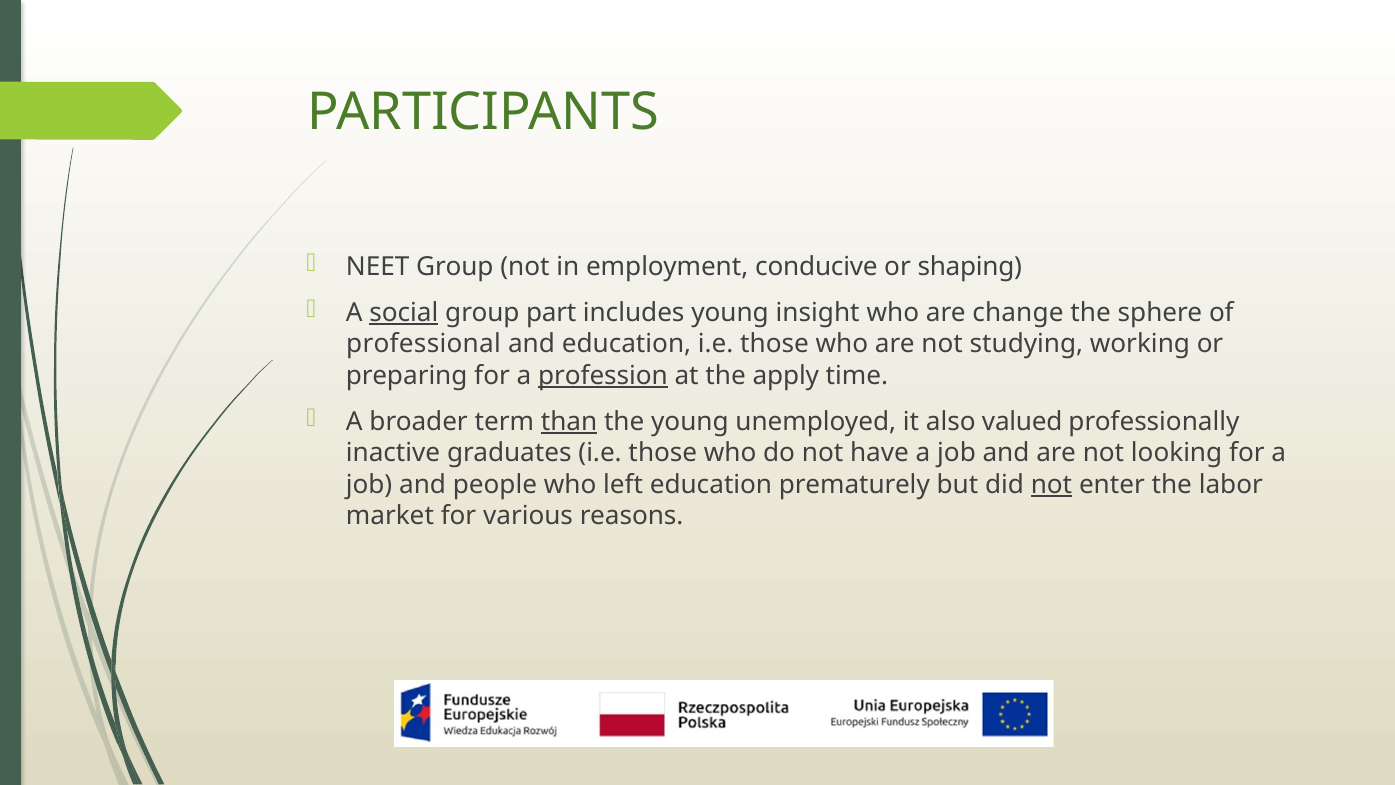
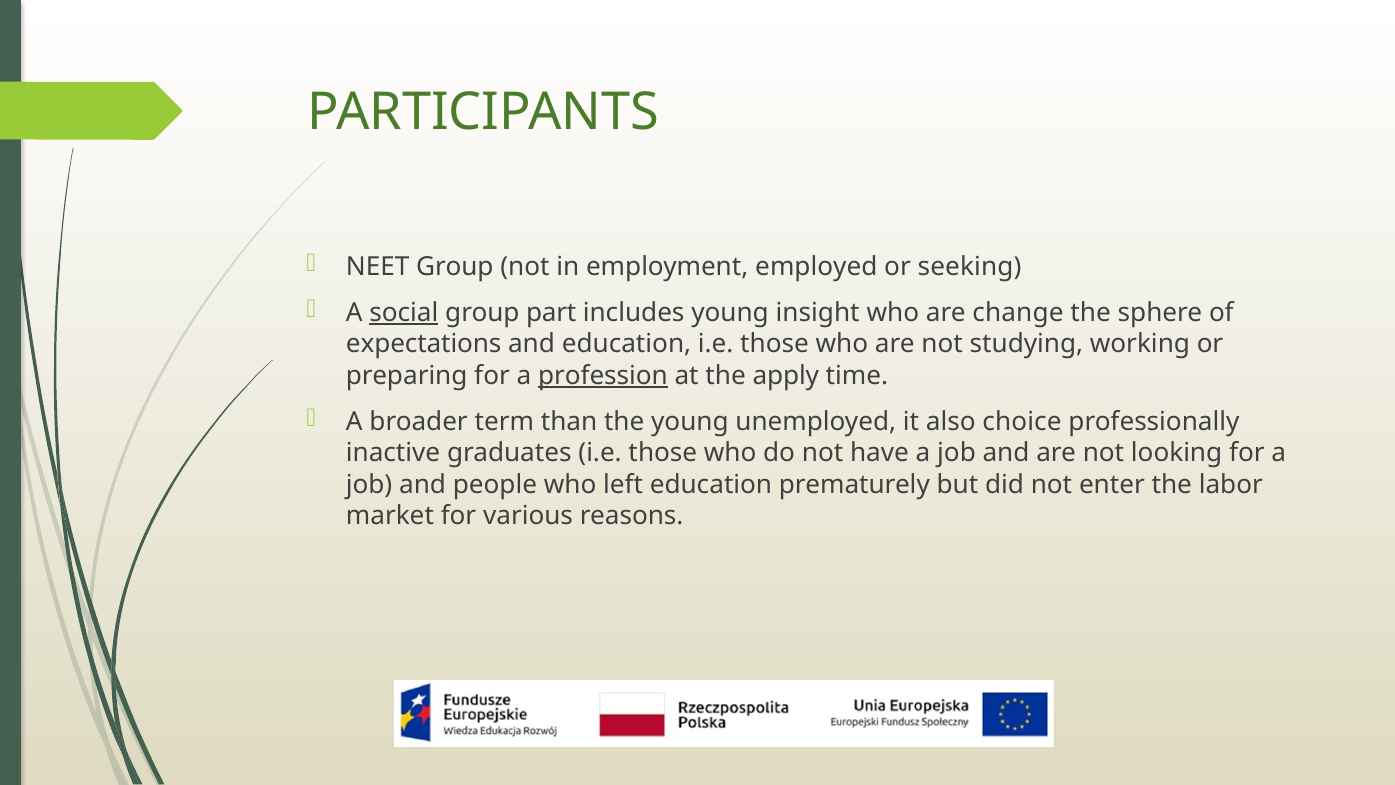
conducive: conducive -> employed (816, 267)
shaping: shaping -> seeking (970, 267)
professional: professional -> expectations (424, 344)
than underline: present -> none (569, 422)
valued: valued -> choice (1022, 422)
not underline: present -> none (1052, 484)
